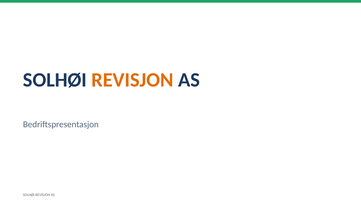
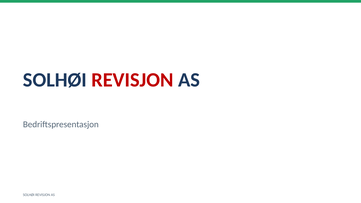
REVISJON colour: orange -> red (132, 80)
